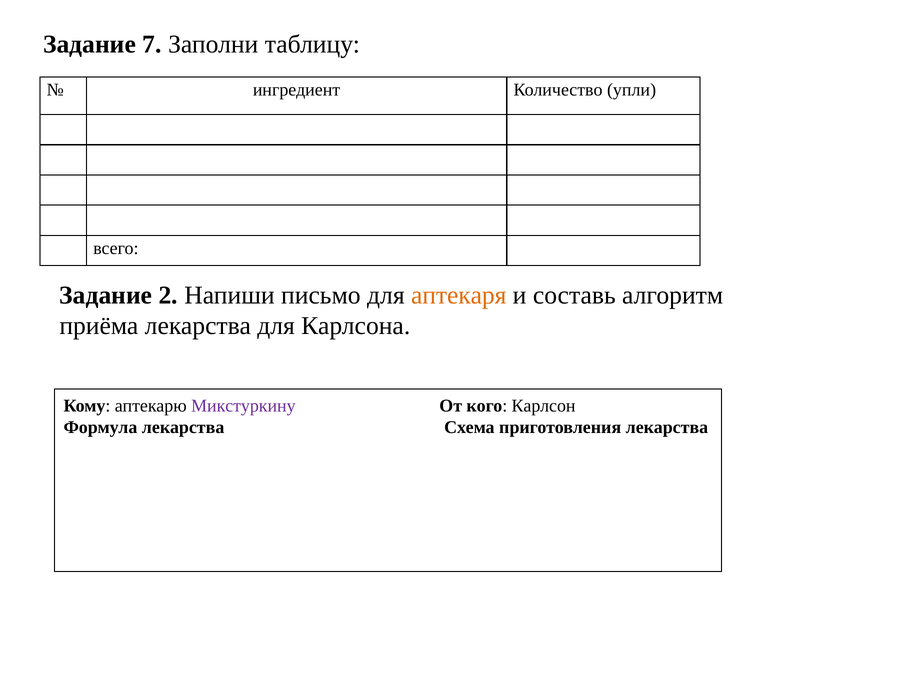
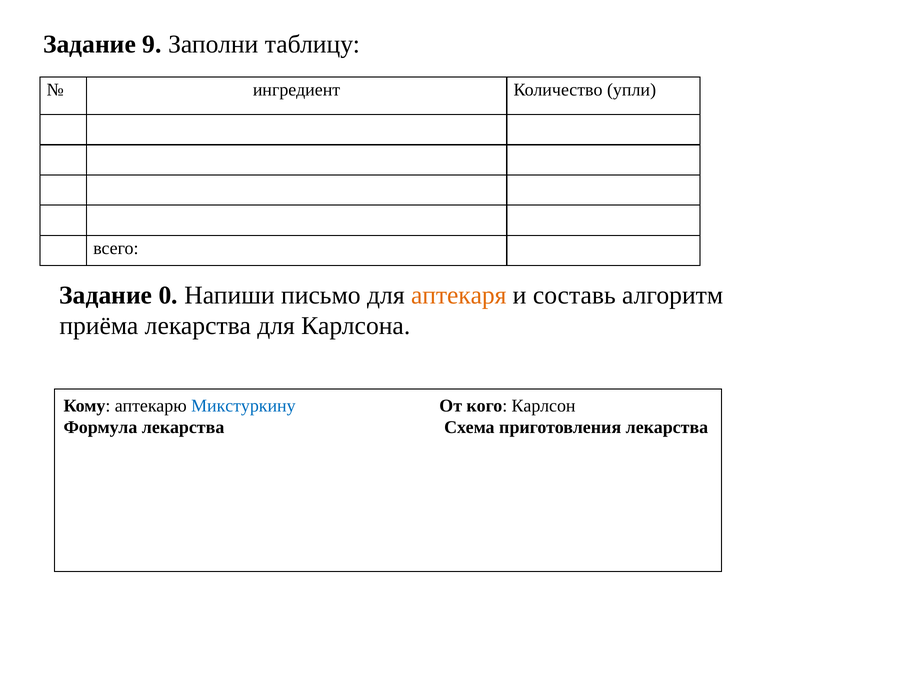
7: 7 -> 9 (152, 44)
2: 2 -> 0 (168, 295)
Микстуркину colour: purple -> blue (243, 405)
